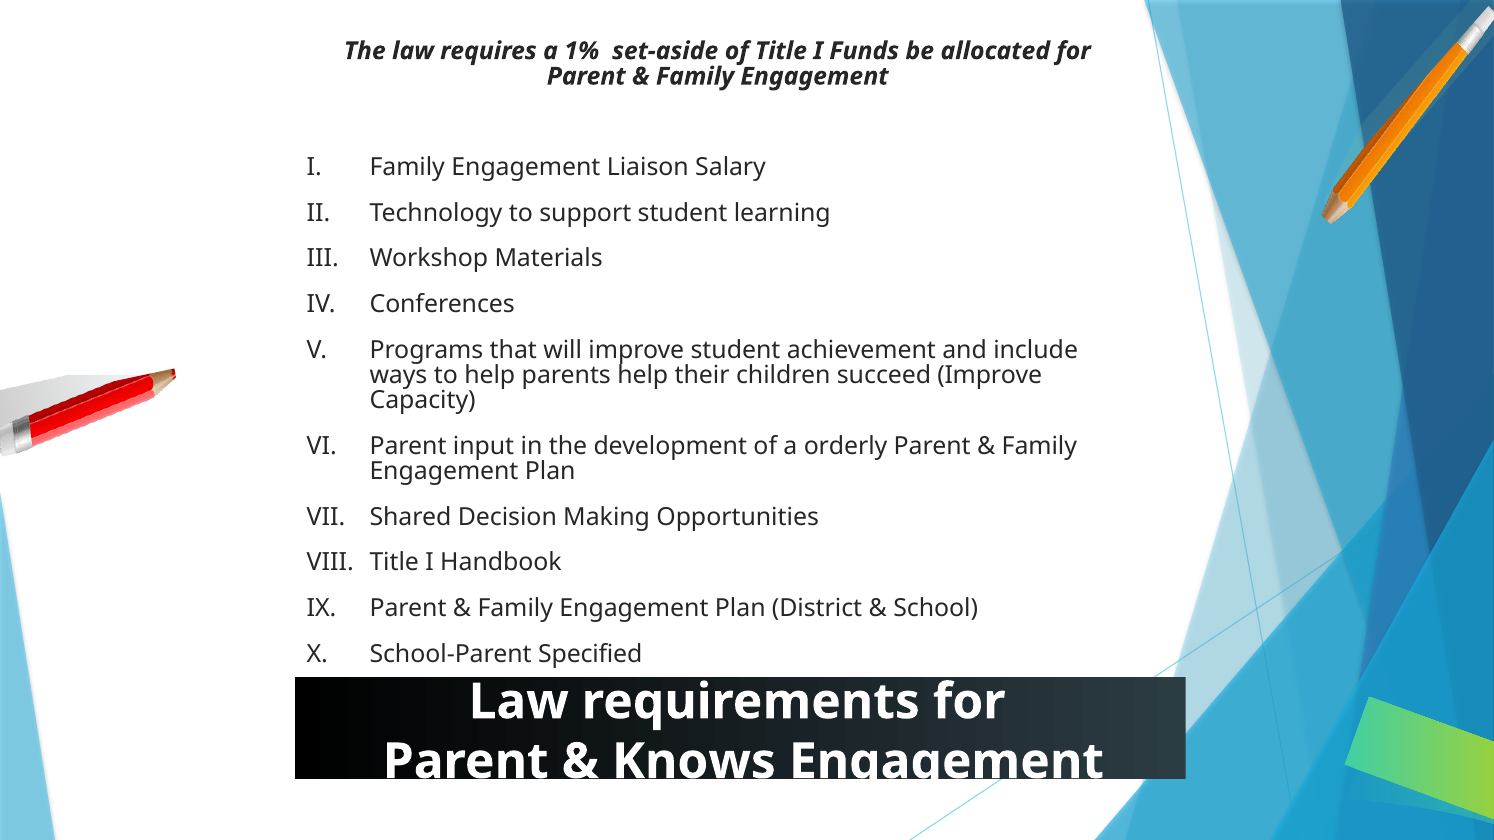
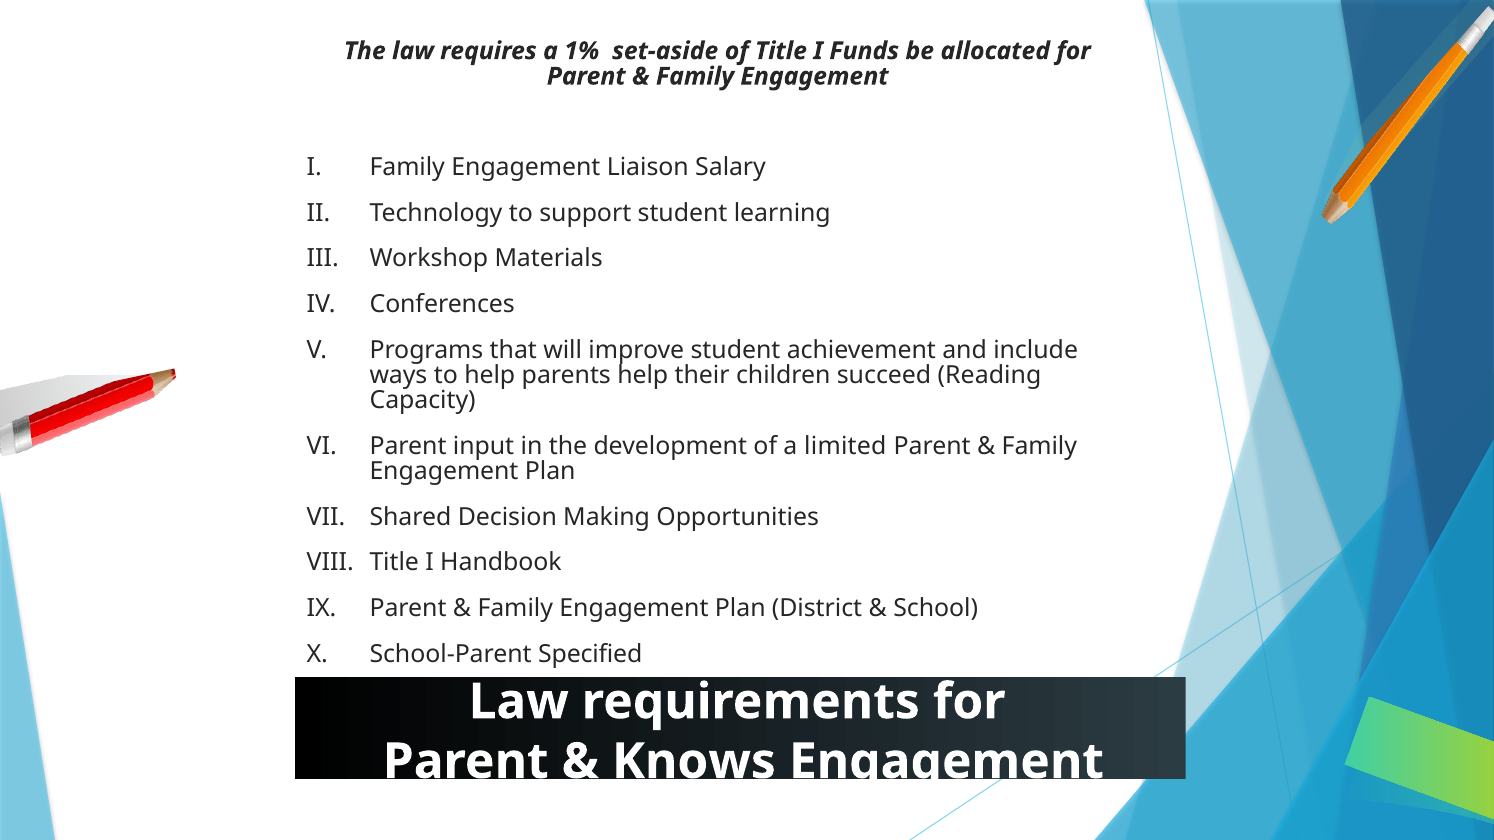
succeed Improve: Improve -> Reading (990, 375)
orderly: orderly -> limited (845, 446)
